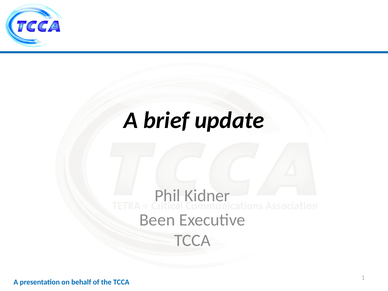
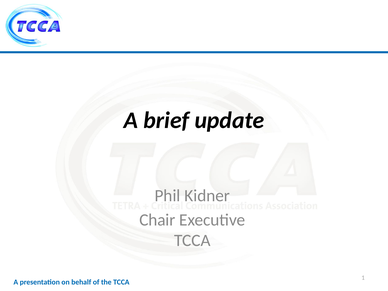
Been: Been -> Chair (157, 220)
